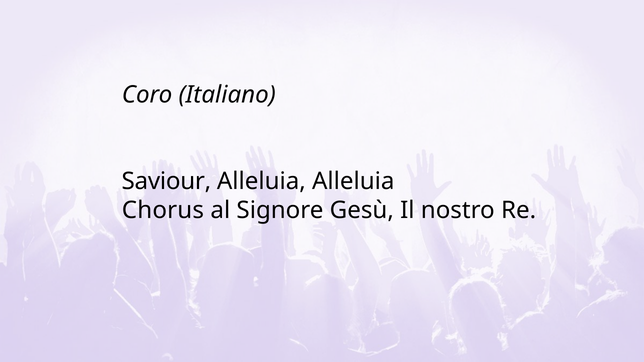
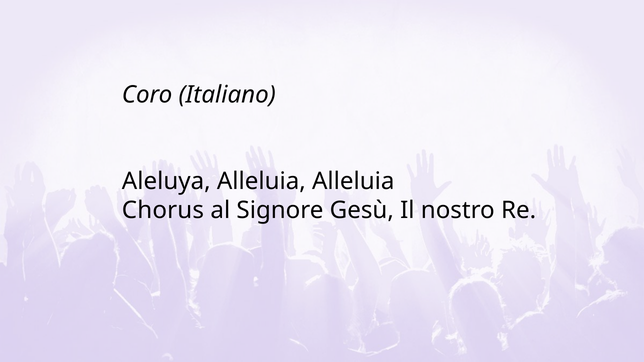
Saviour: Saviour -> Aleluya (166, 182)
